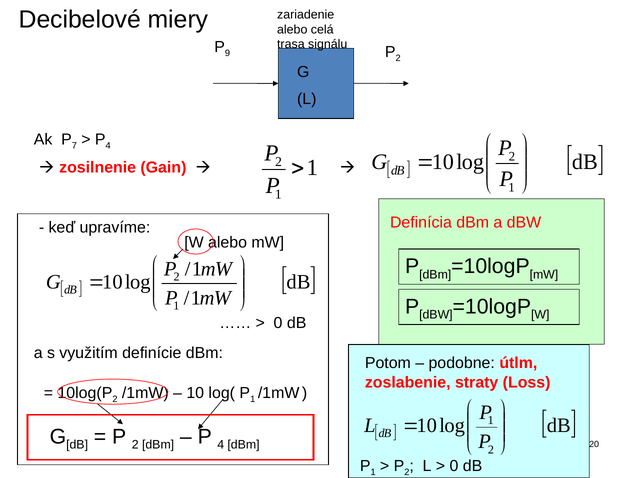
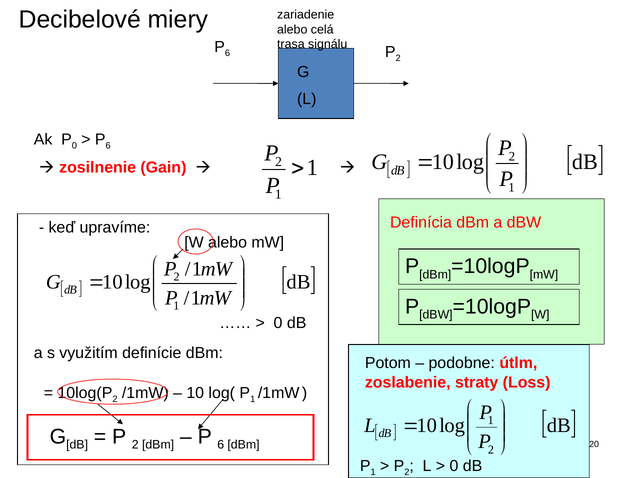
9: 9 -> 6 (228, 53)
P 7: 7 -> 0 (74, 145)
4: 4 -> 6 (108, 145)
4: 4 -> 6 (221, 445)
